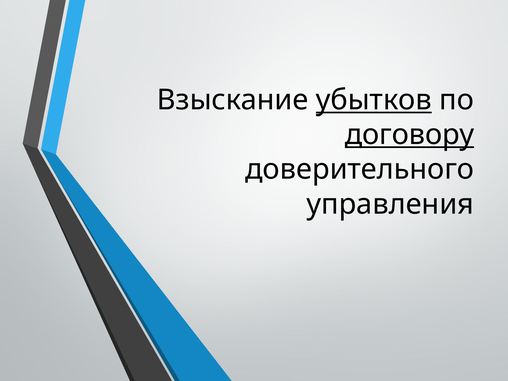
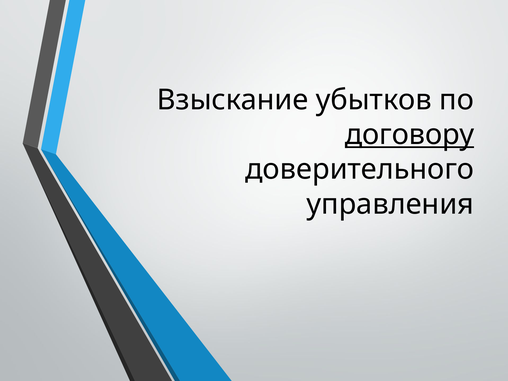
убытков underline: present -> none (374, 100)
